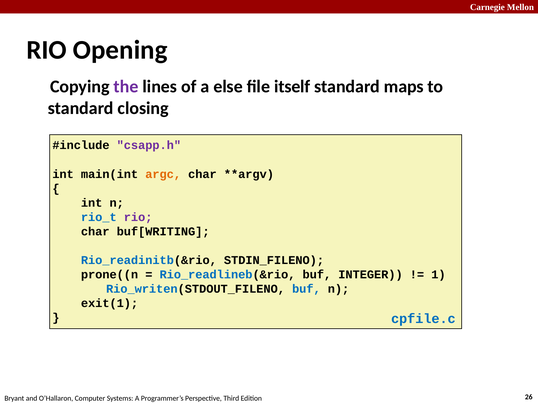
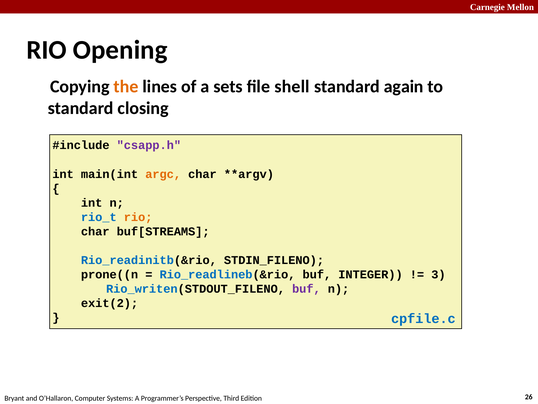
the colour: purple -> orange (126, 87)
else: else -> sets (228, 87)
itself: itself -> shell (292, 87)
maps: maps -> again (404, 87)
rio colour: purple -> orange (138, 217)
buf[WRITING: buf[WRITING -> buf[STREAMS (163, 231)
1: 1 -> 3 (438, 274)
buf colour: blue -> purple (306, 289)
exit(1: exit(1 -> exit(2 (110, 303)
